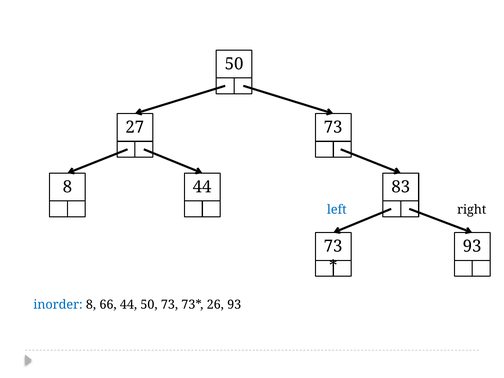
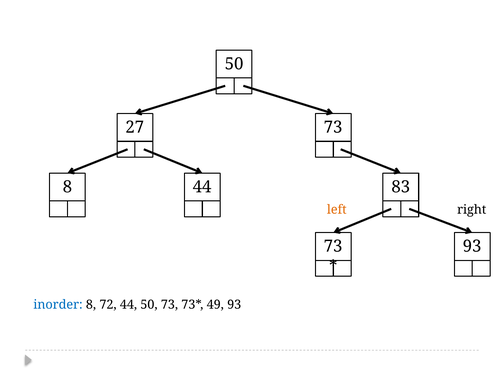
left colour: blue -> orange (337, 210)
66: 66 -> 72 (108, 305)
26: 26 -> 49 (215, 305)
